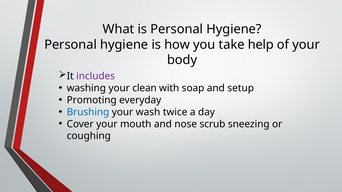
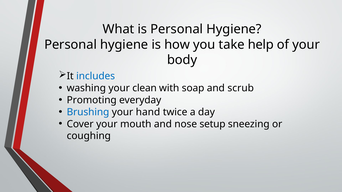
includes colour: purple -> blue (96, 76)
setup: setup -> scrub (241, 88)
wash: wash -> hand (148, 112)
scrub: scrub -> setup (213, 124)
